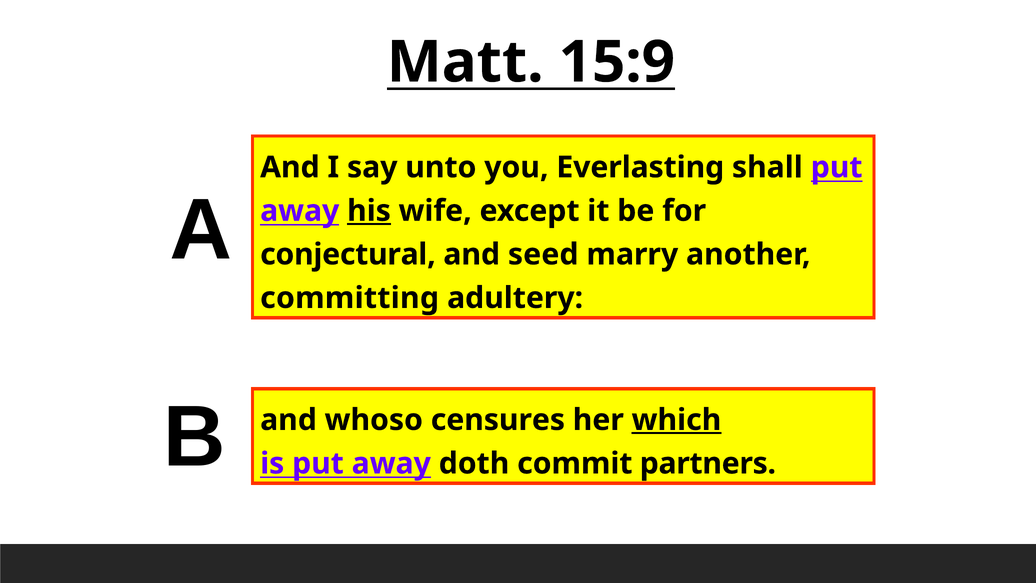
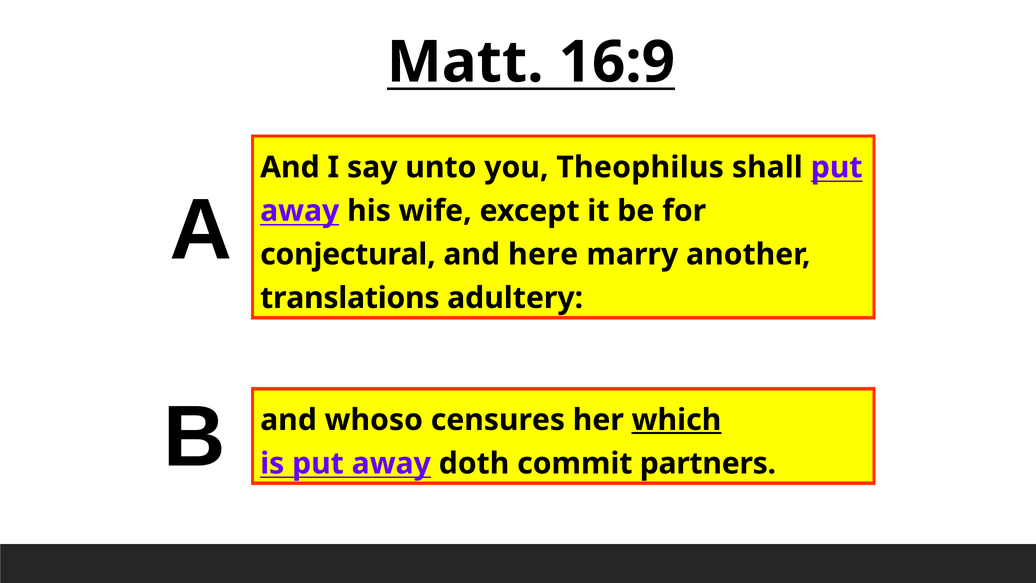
15:9: 15:9 -> 16:9 (617, 62)
Everlasting: Everlasting -> Theophilus (640, 167)
his underline: present -> none (369, 211)
seed: seed -> here (543, 254)
committing: committing -> translations (350, 298)
